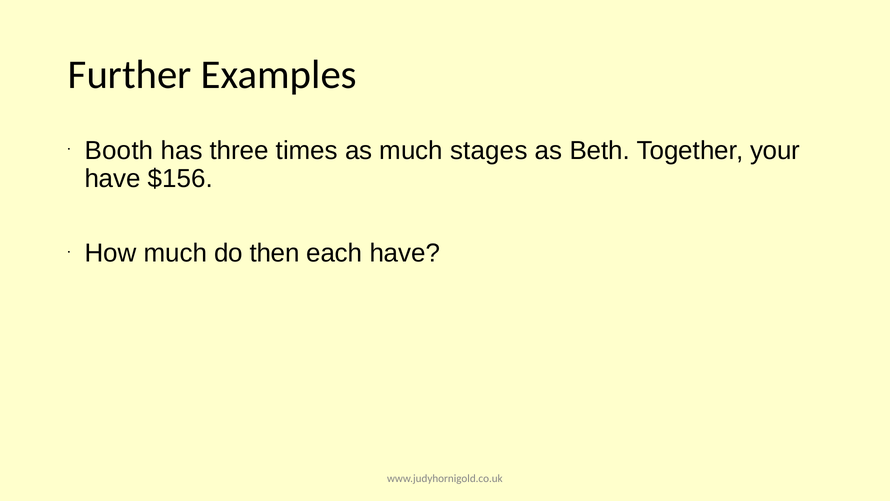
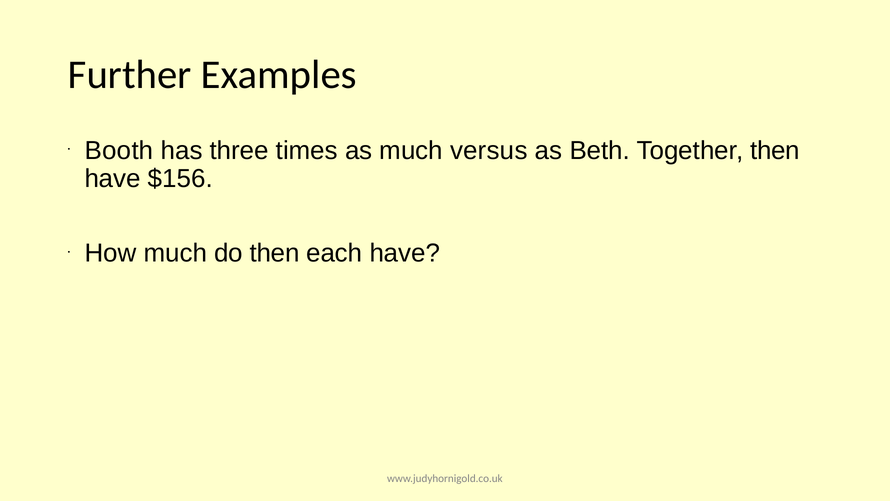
stages: stages -> versus (489, 150)
Together your: your -> then (775, 150)
